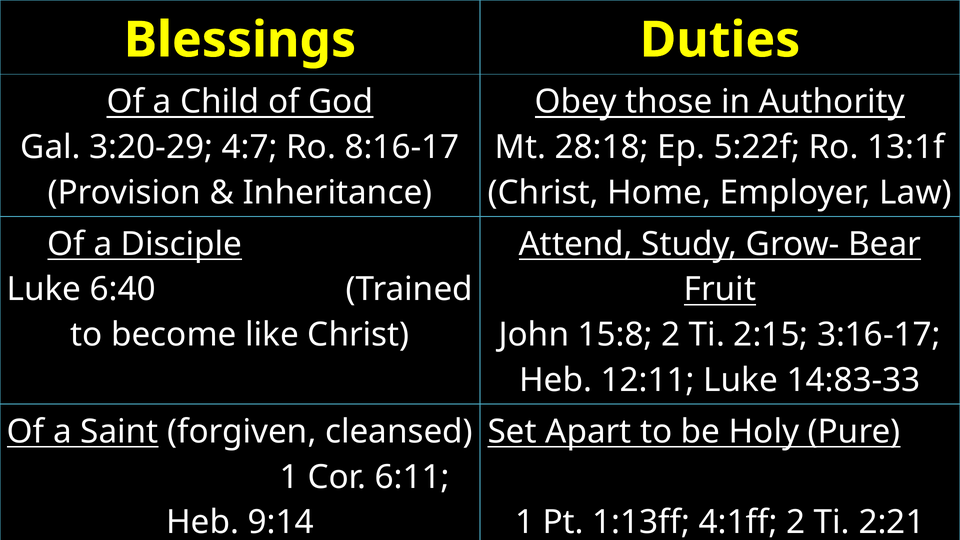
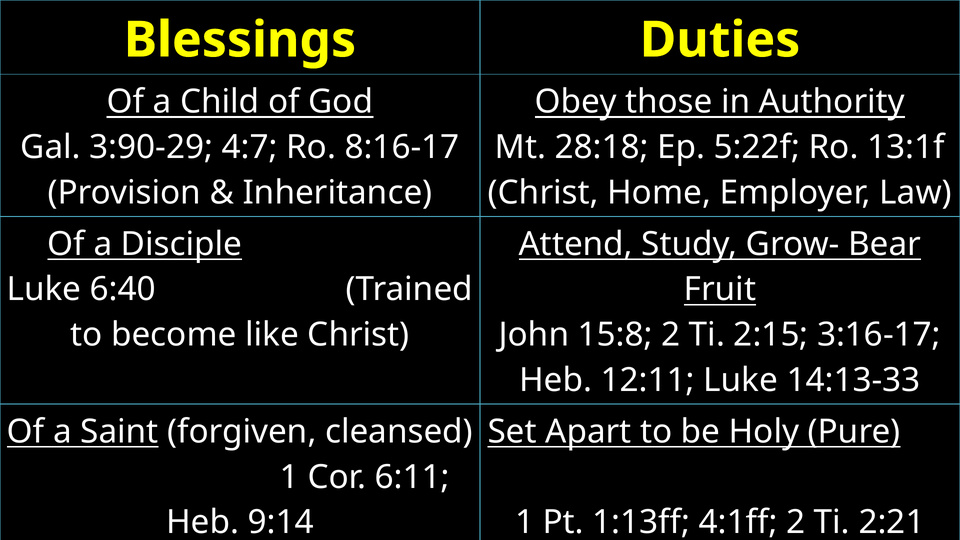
3:20-29: 3:20-29 -> 3:90-29 (151, 147)
14:83-33: 14:83-33 -> 14:13-33 (854, 380)
